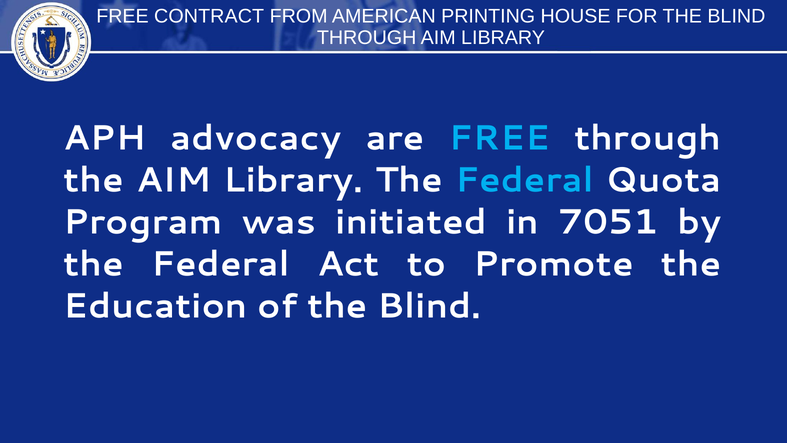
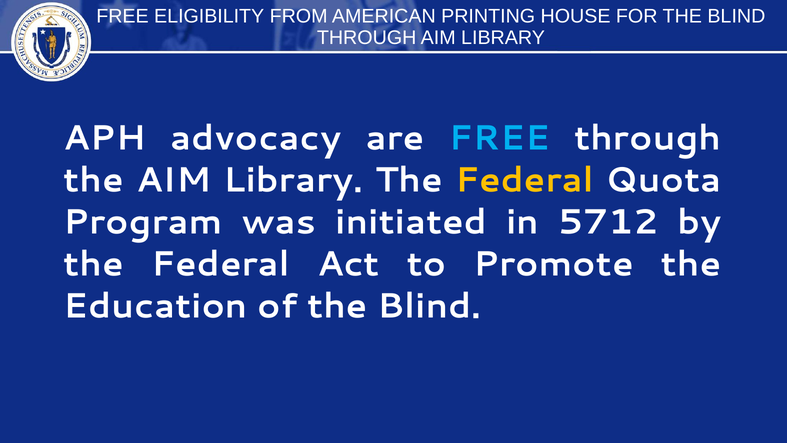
CONTRACT: CONTRACT -> ELIGIBILITY (209, 16)
Federal colour: light blue -> yellow (524, 180)
7051: 7051 -> 5712 (608, 222)
